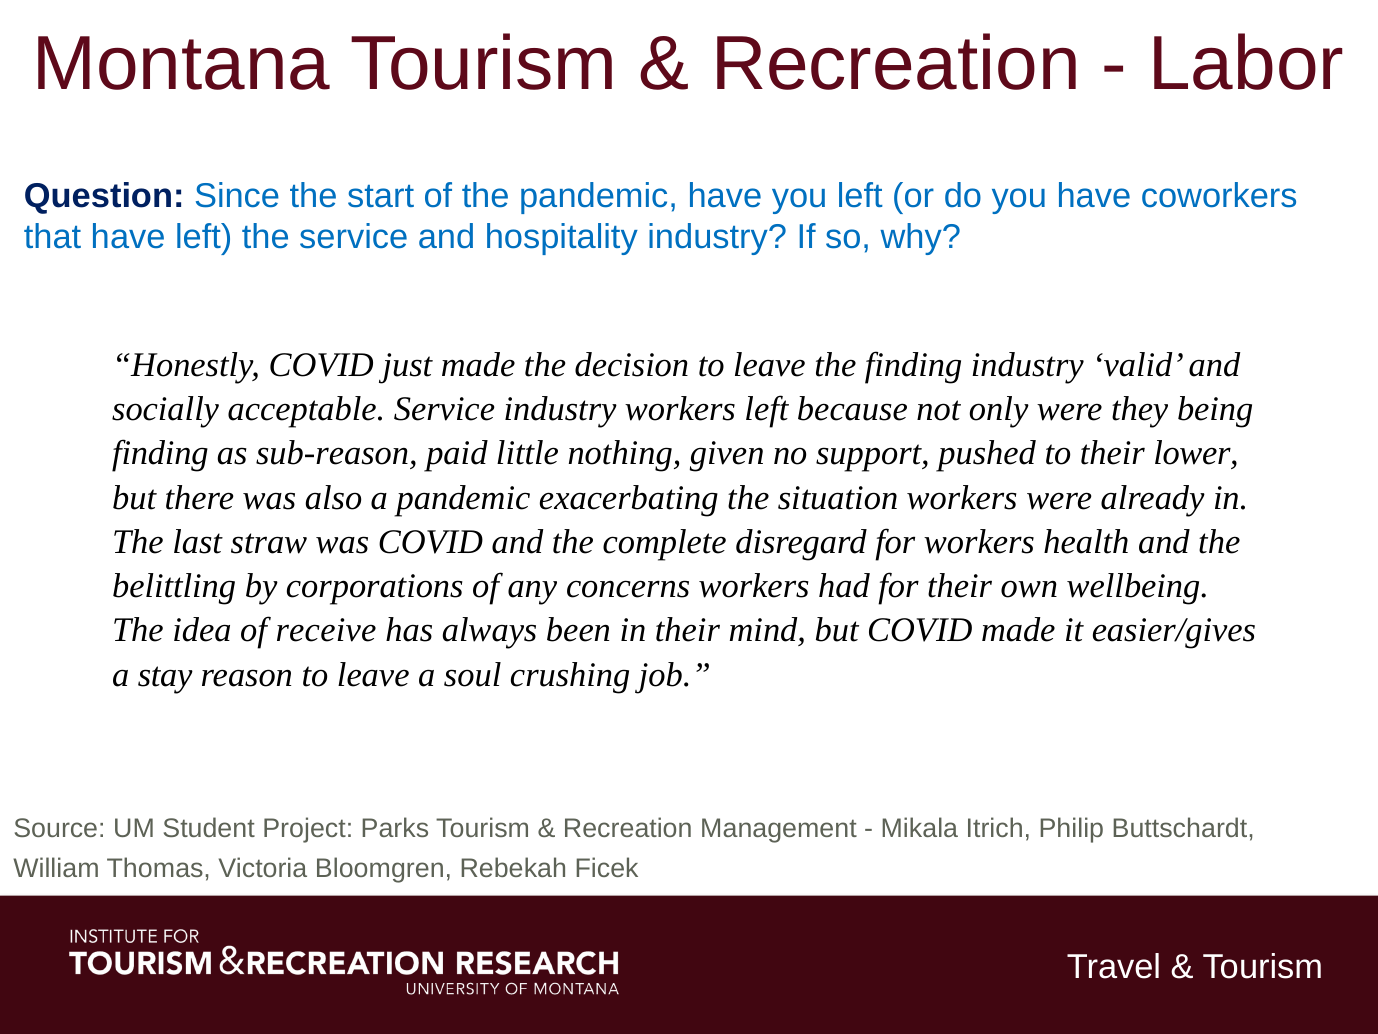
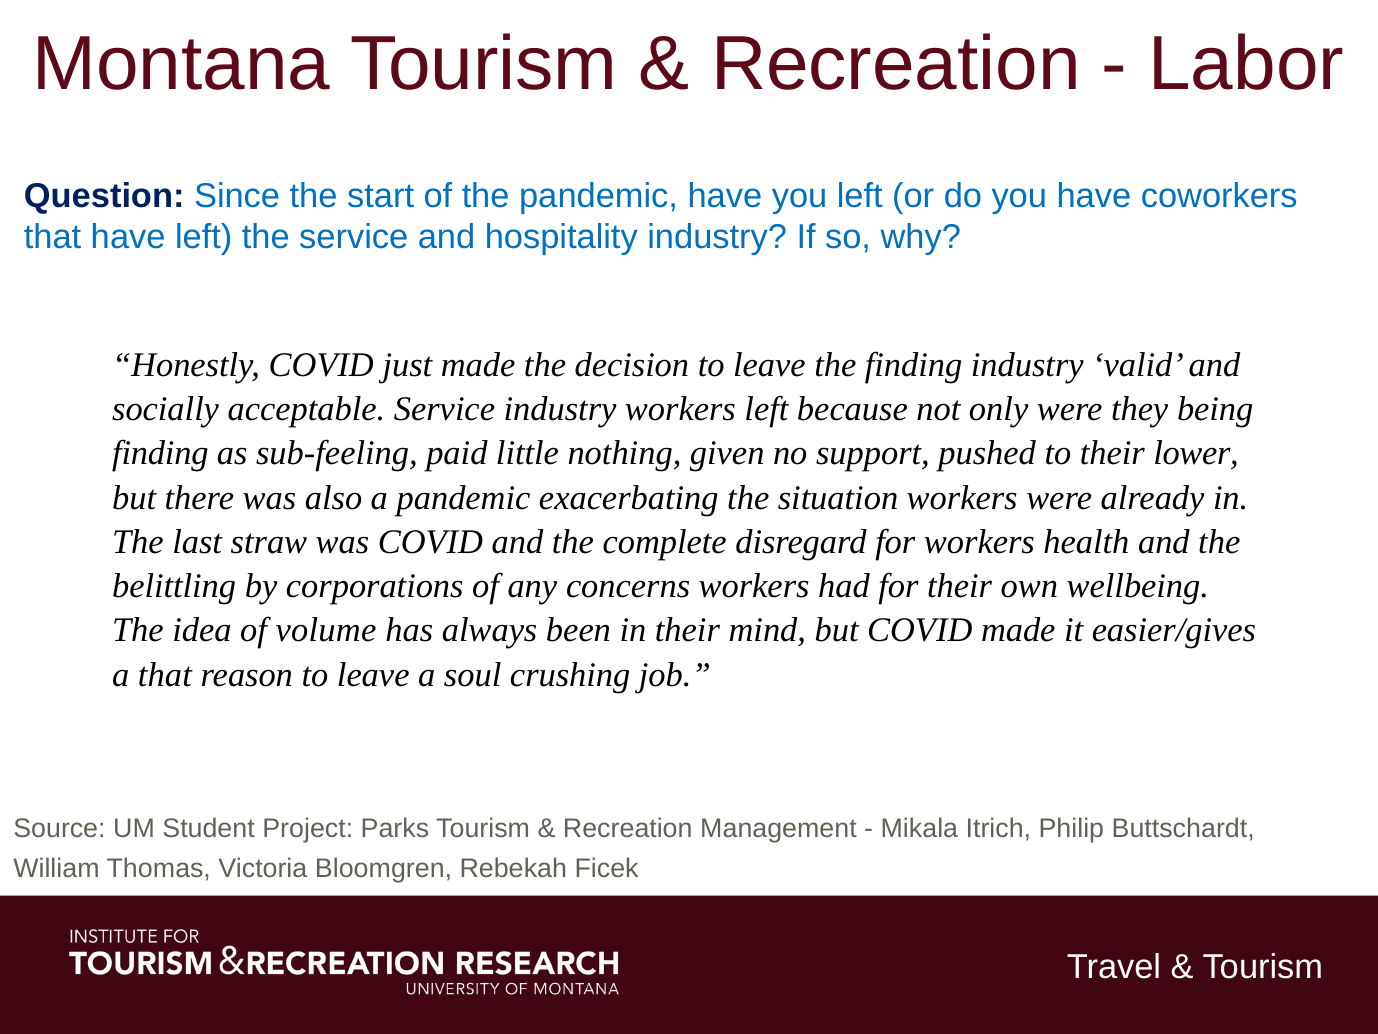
sub-reason: sub-reason -> sub-feeling (337, 453)
receive: receive -> volume (326, 630)
a stay: stay -> that (165, 674)
